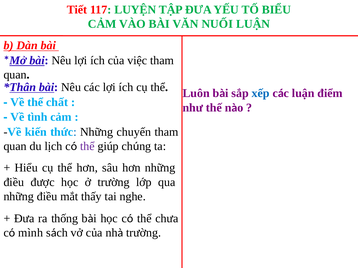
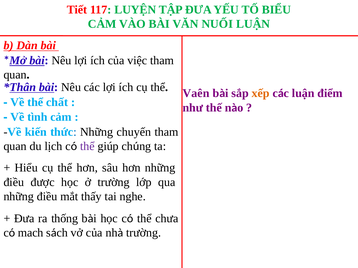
Luôn: Luôn -> Vaên (196, 93)
xếp colour: blue -> orange (261, 93)
mình: mình -> mach (31, 233)
